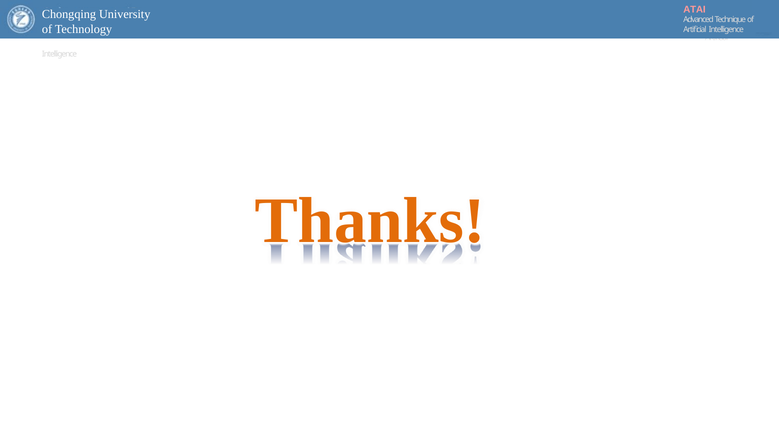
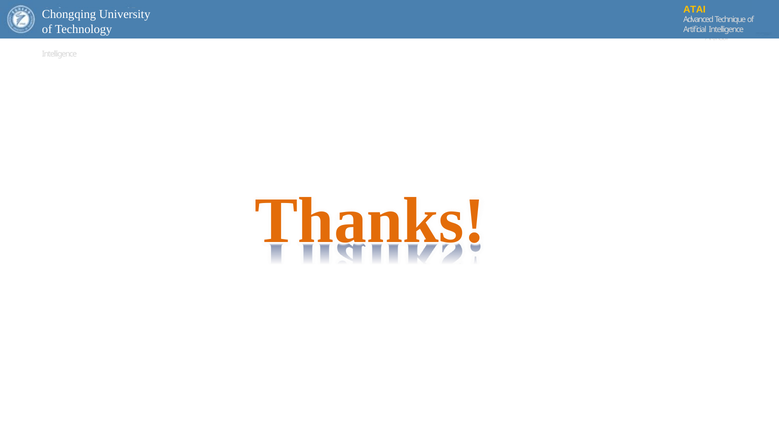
ATAI colour: pink -> yellow (694, 10)
